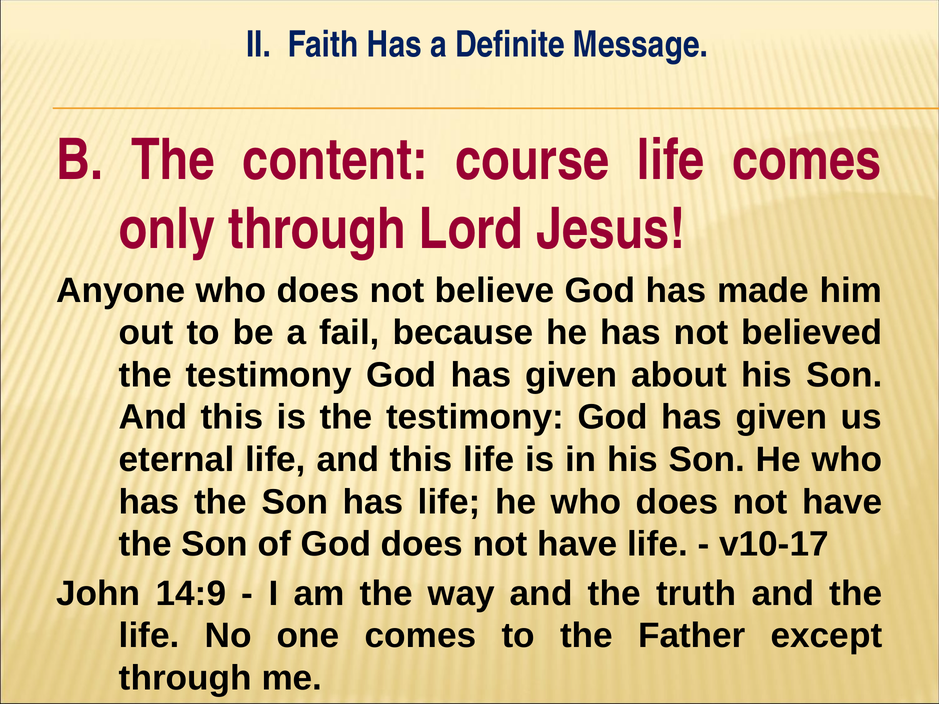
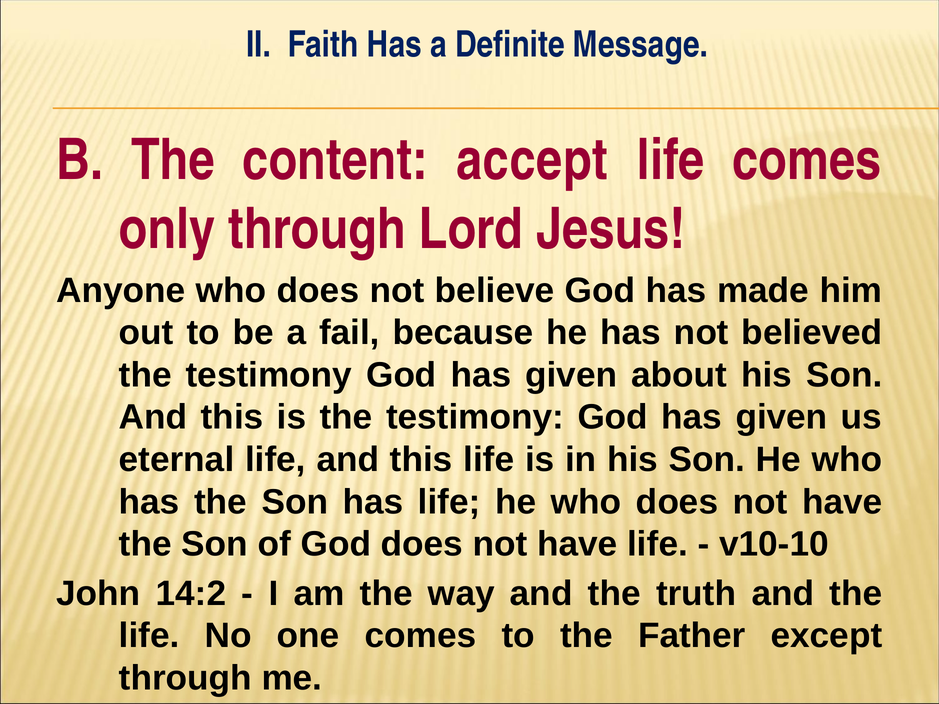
course: course -> accept (532, 161)
v10-17: v10-17 -> v10-10 (774, 544)
14:9: 14:9 -> 14:2 (191, 594)
